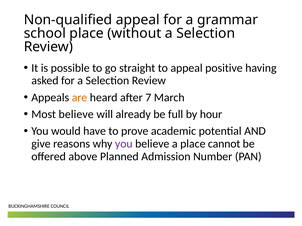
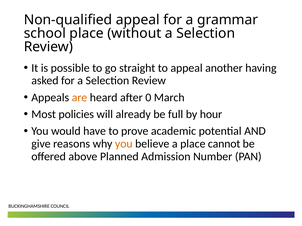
positive: positive -> another (224, 68)
7: 7 -> 0 (148, 98)
Most believe: believe -> policies (76, 115)
you colour: purple -> orange (124, 144)
